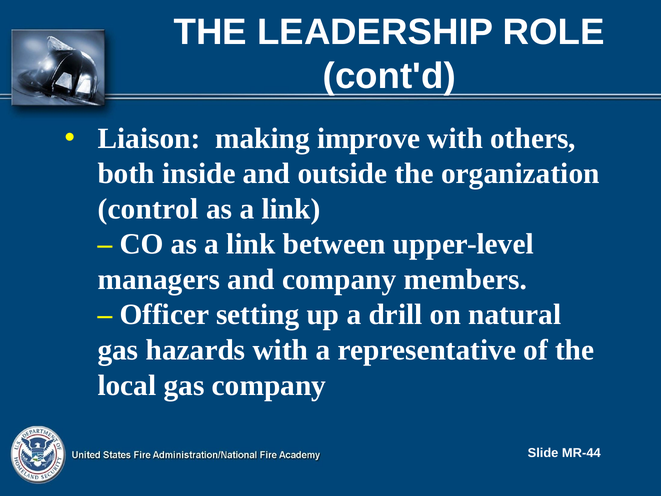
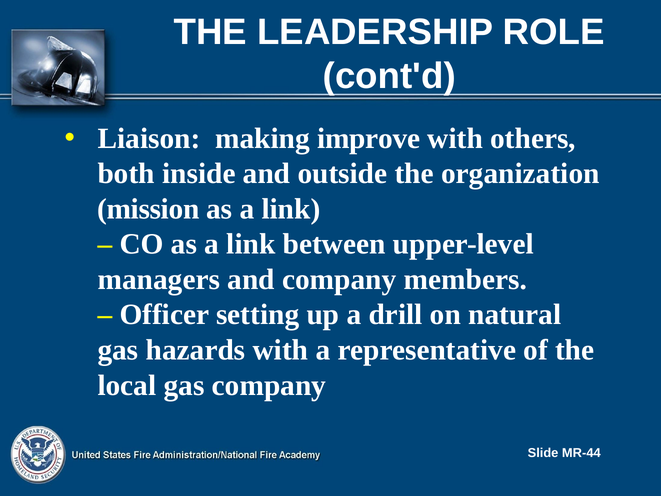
control: control -> mission (148, 209)
